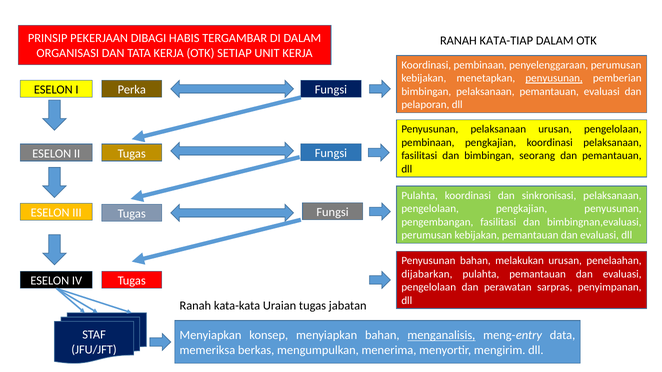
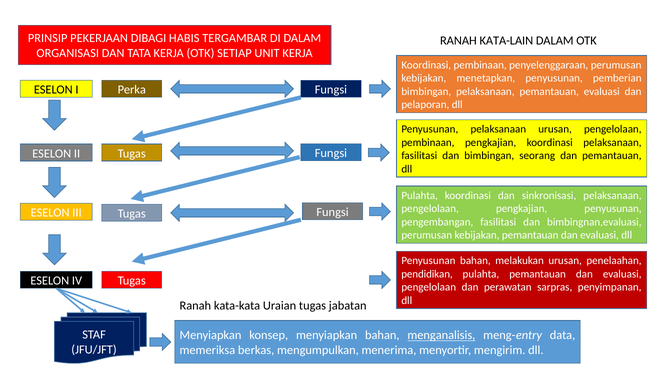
KATA-TIAP: KATA-TIAP -> KATA-LAIN (506, 41)
penyusunan underline: present -> none (554, 78)
dijabarkan: dijabarkan -> pendidikan (427, 274)
